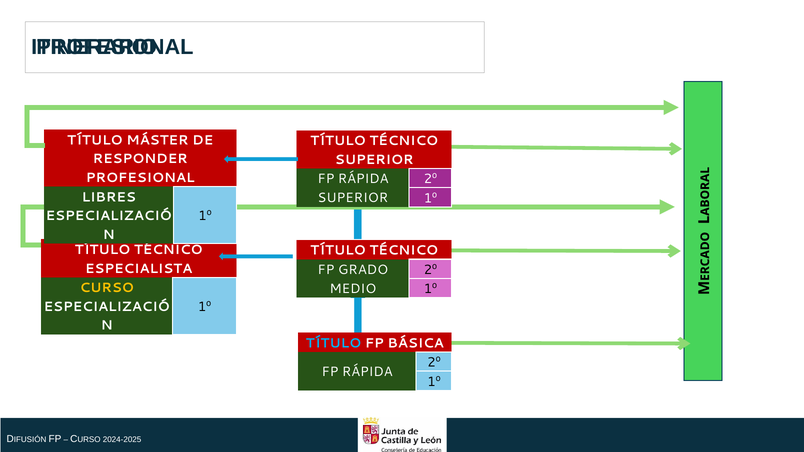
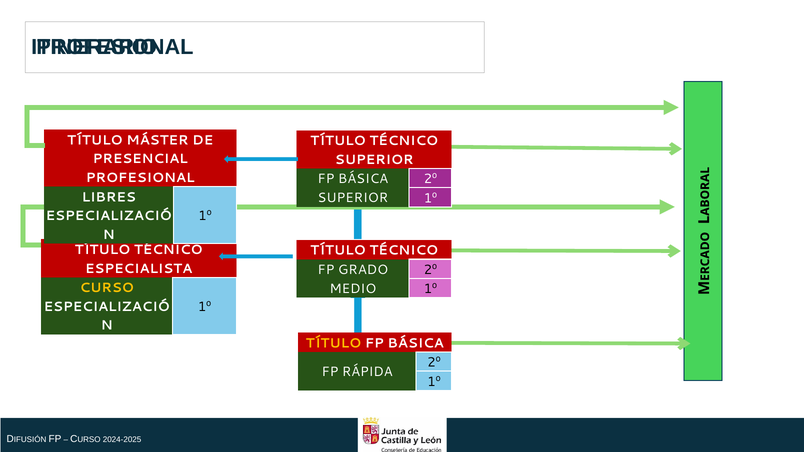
RESPONDER: RESPONDER -> PRESENCIAL (140, 159)
RÁPIDA: RÁPIDA -> BÁSICA (363, 179)
TÍTULO colour: light blue -> yellow (333, 343)
